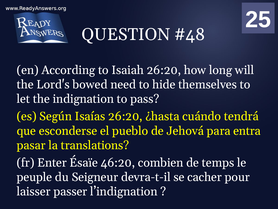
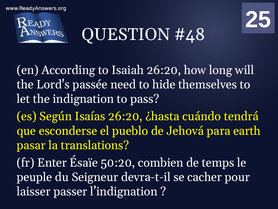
bowed: bowed -> passée (90, 84)
entra: entra -> earth (247, 131)
46:20: 46:20 -> 50:20 (118, 162)
